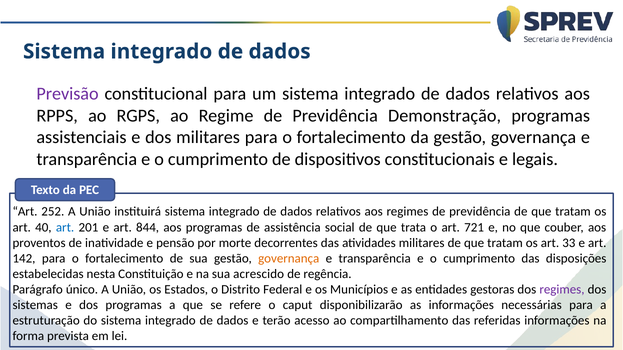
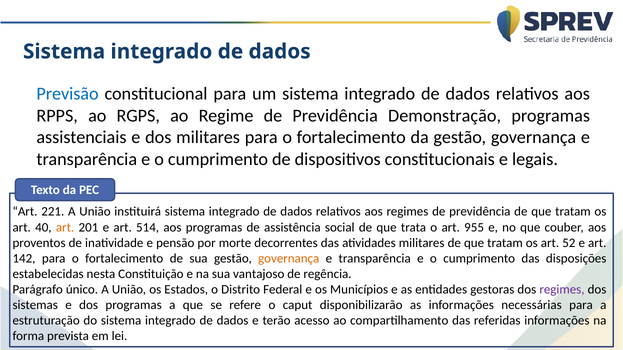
Previsão colour: purple -> blue (68, 94)
252: 252 -> 221 (53, 212)
art colour: blue -> orange (65, 228)
844: 844 -> 514 (148, 228)
721: 721 -> 955 (474, 228)
33: 33 -> 52 (569, 243)
acrescido: acrescido -> vantajoso (259, 274)
